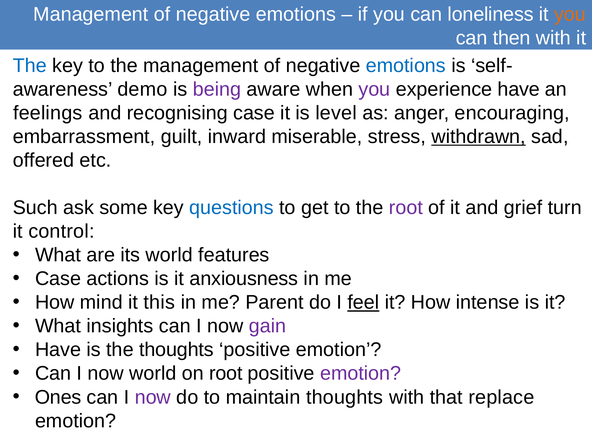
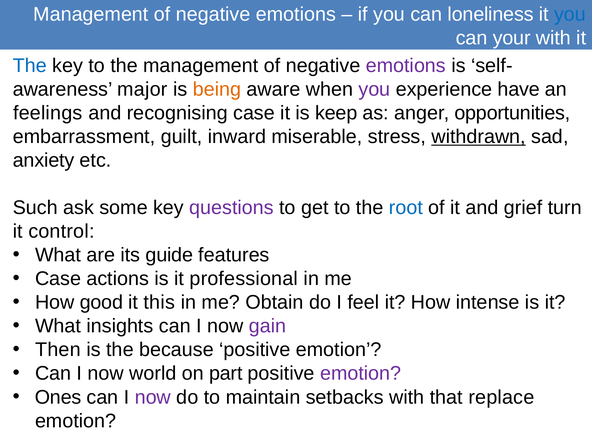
you colour: orange -> blue (570, 14)
then: then -> your (512, 38)
emotions colour: blue -> purple (406, 66)
demo: demo -> major (142, 89)
being colour: purple -> orange (217, 89)
level: level -> keep (336, 113)
encouraging: encouraging -> opportunities (512, 113)
offered: offered -> anxiety (44, 160)
questions colour: blue -> purple (231, 208)
root colour: purple -> blue (406, 208)
its world: world -> guide (169, 255)
anxiousness: anxiousness -> professional (244, 279)
mind: mind -> good (101, 302)
Parent: Parent -> Obtain (275, 302)
feel underline: present -> none (363, 302)
Have: Have -> Then (58, 350)
the thoughts: thoughts -> because (176, 350)
on root: root -> part (226, 373)
maintain thoughts: thoughts -> setbacks (345, 397)
